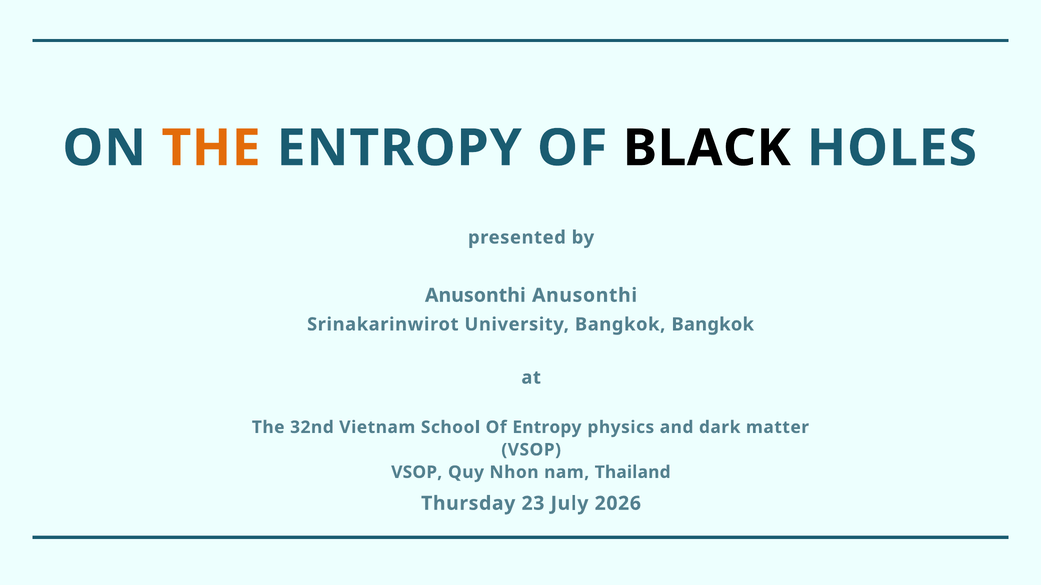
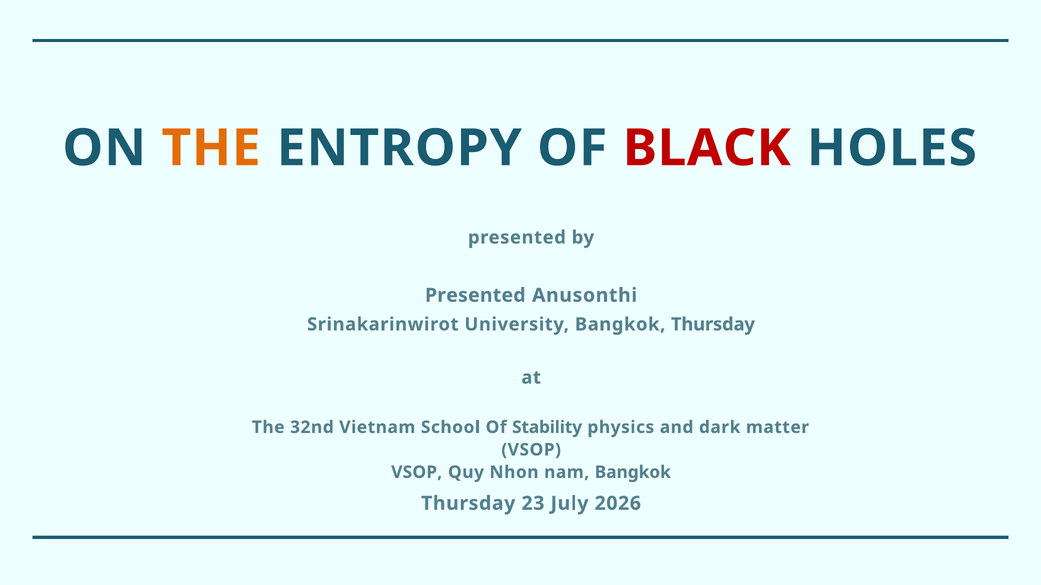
BLACK colour: black -> red (707, 148)
Anusonthi: Anusonthi -> Presented (475, 296)
Bangkok Bangkok: Bangkok -> Thursday (713, 325)
Of Entropy: Entropy -> Stability (547, 428)
nam Thailand: Thailand -> Bangkok (633, 473)
